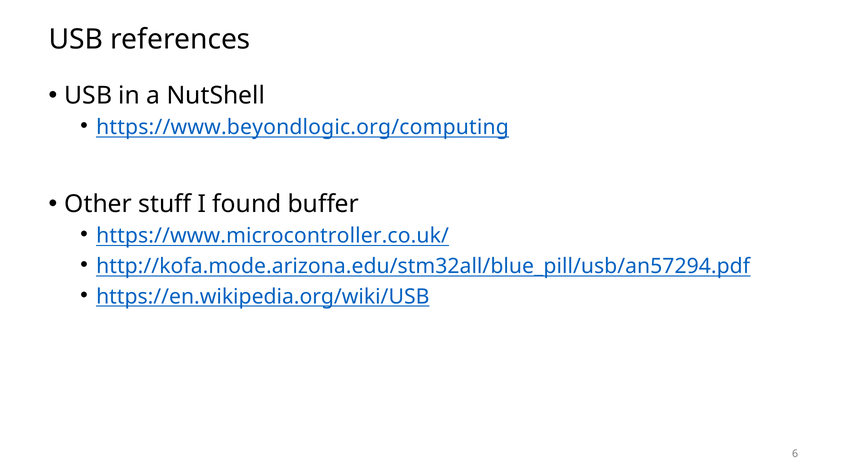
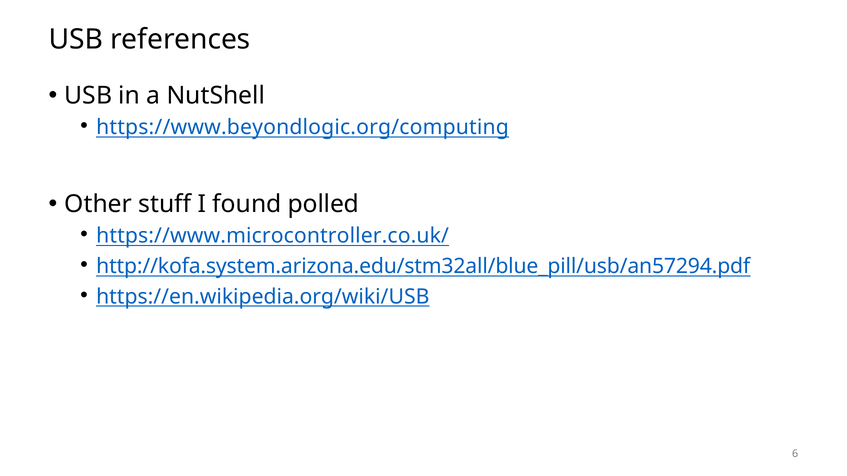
buffer: buffer -> polled (323, 204)
http://kofa.mode.arizona.edu/stm32all/blue_pill/usb/an57294.pdf: http://kofa.mode.arizona.edu/stm32all/blue_pill/usb/an57294.pdf -> http://kofa.system.arizona.edu/stm32all/blue_pill/usb/an57294.pdf (423, 266)
